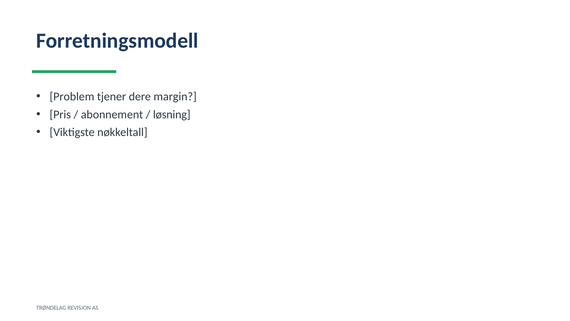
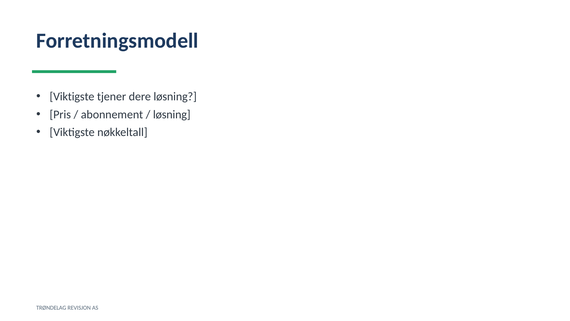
Problem: Problem -> Viktigste (72, 97)
dere margin: margin -> løsning (175, 97)
